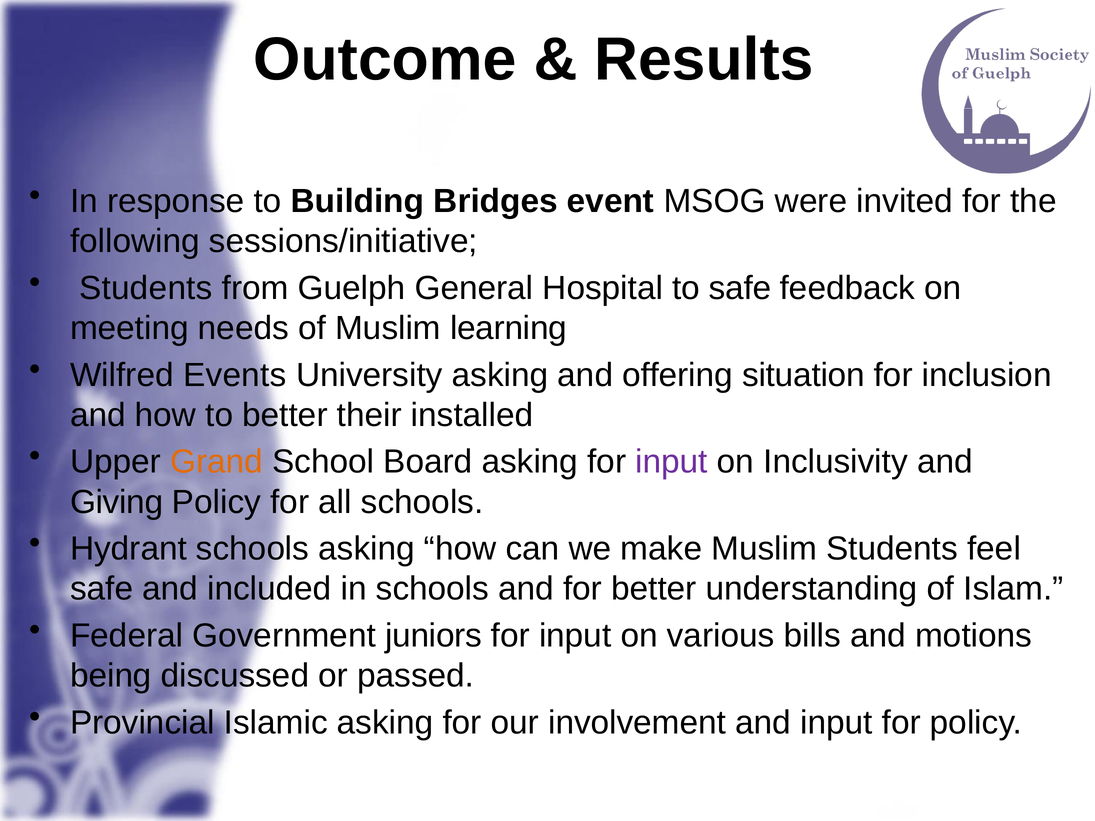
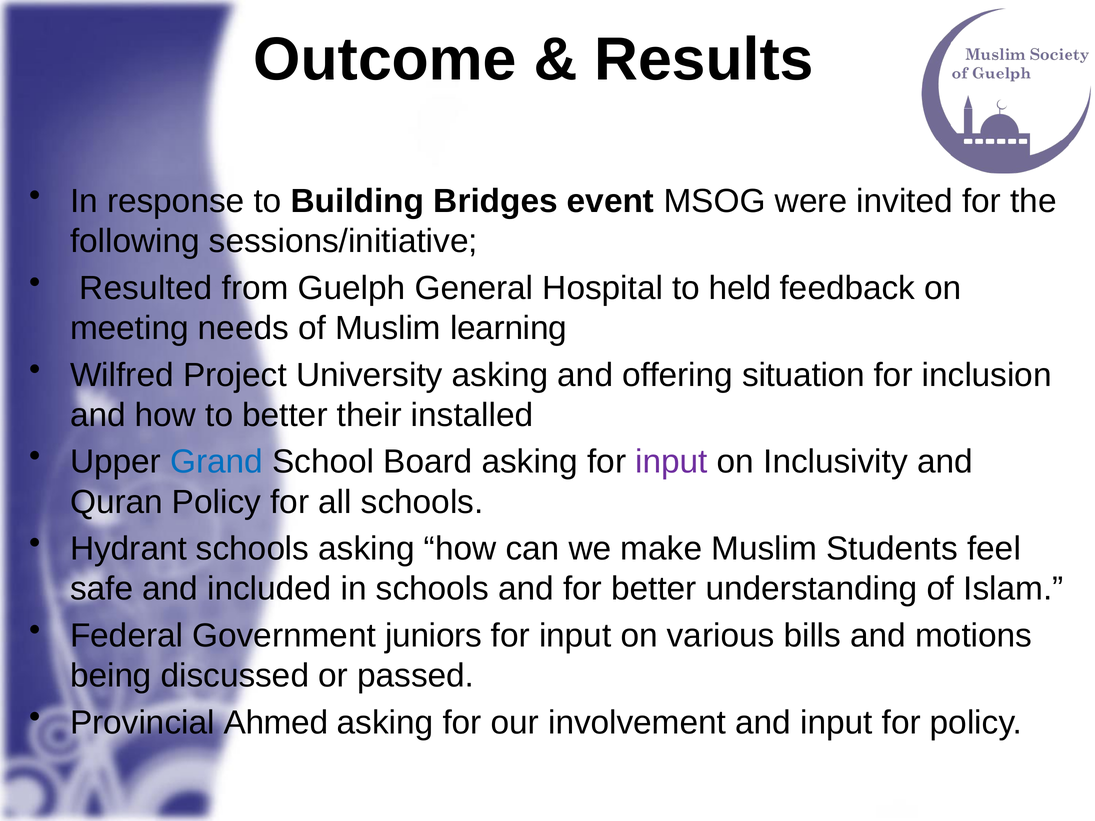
Students: Students -> Resulted (146, 288)
to safe: safe -> held (740, 288)
Events: Events -> Project (235, 375)
Grand colour: orange -> blue (217, 462)
Giving: Giving -> Quran (116, 502)
Islamic: Islamic -> Ahmed (276, 723)
